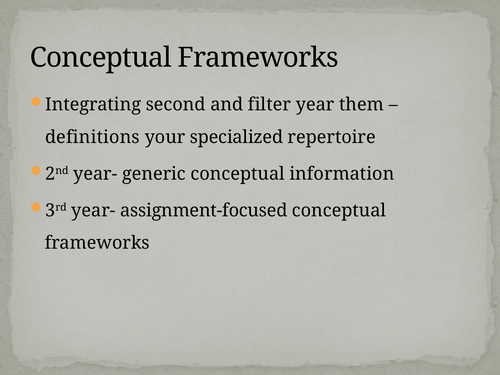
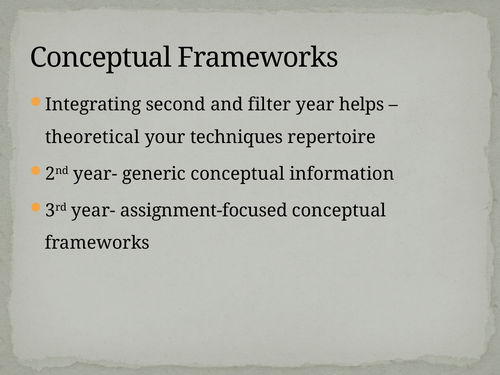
them: them -> helps (362, 105)
definitions: definitions -> theoretical (92, 137)
specialized: specialized -> techniques (237, 137)
